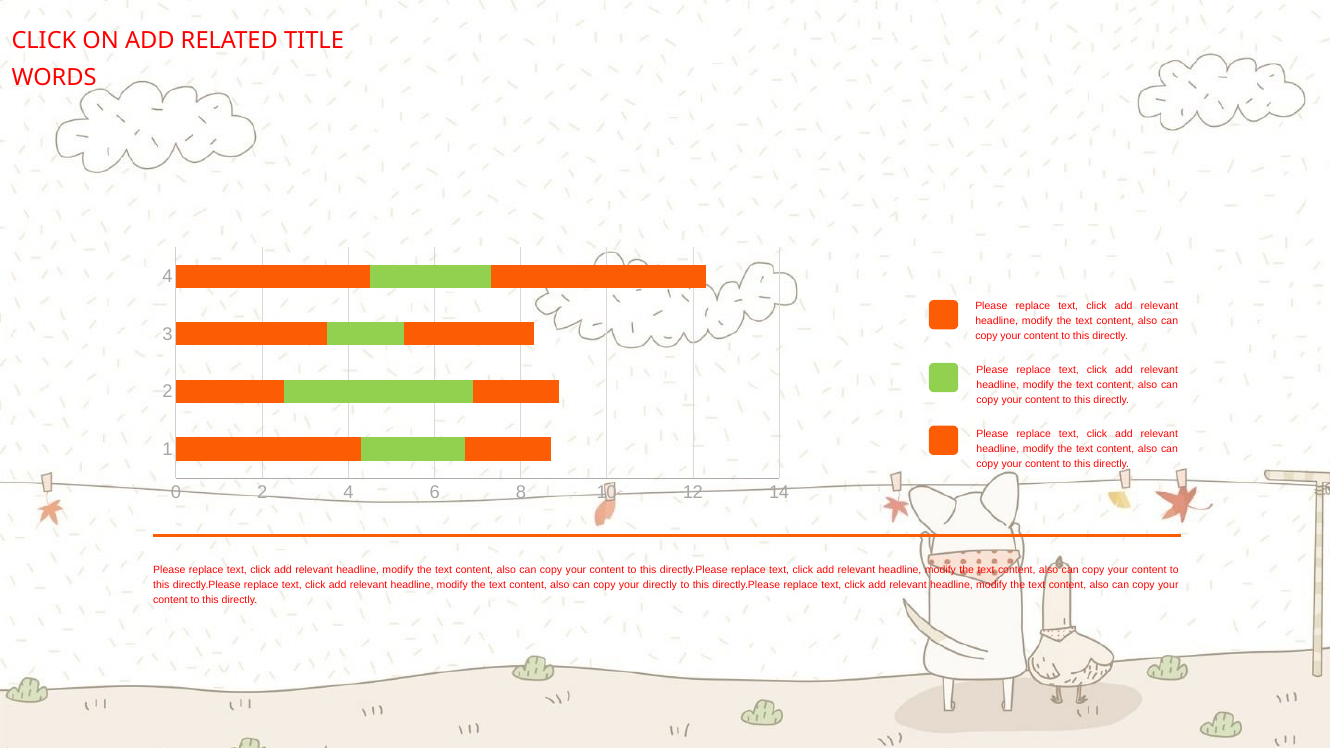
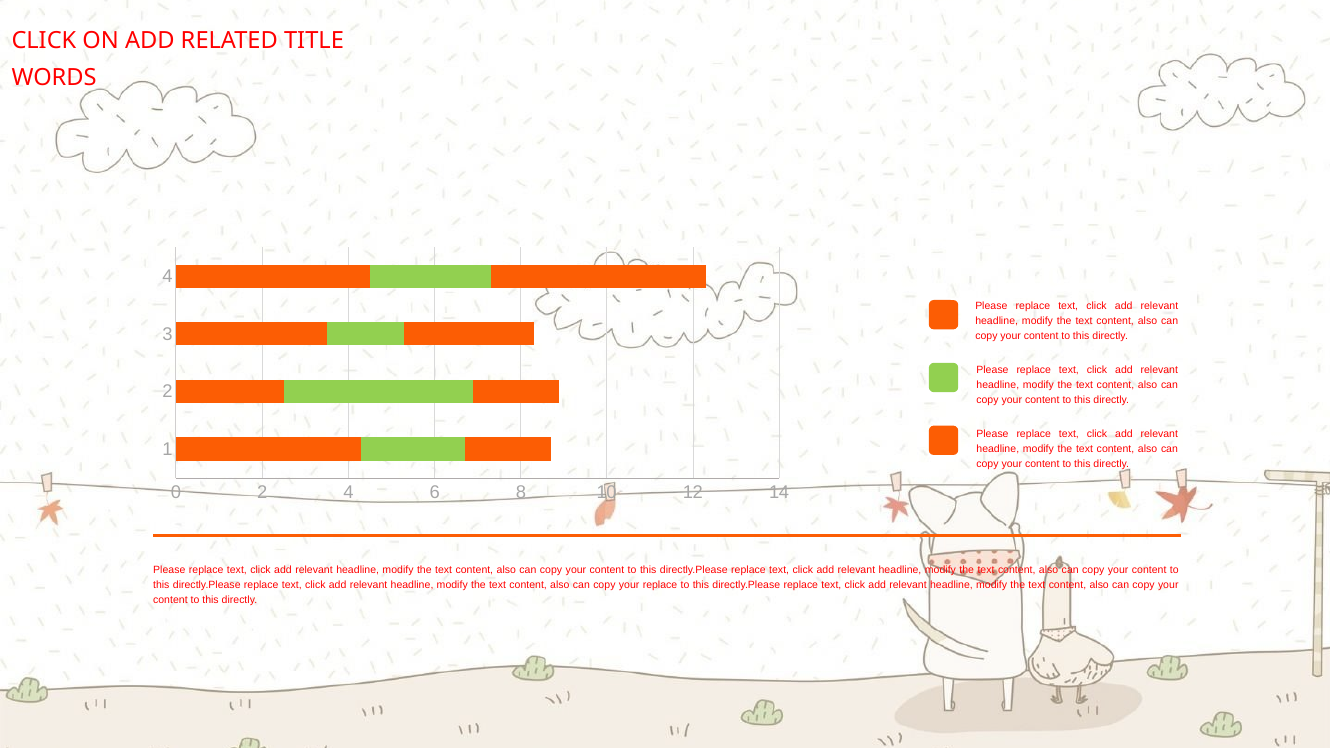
your directly: directly -> replace (660, 585)
